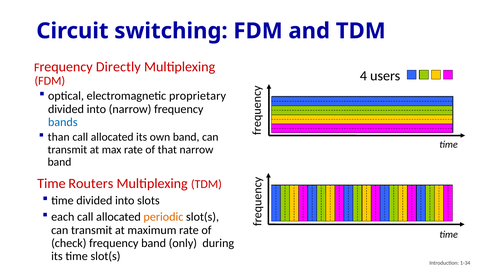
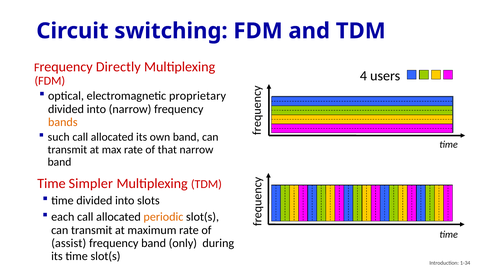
bands colour: blue -> orange (63, 122)
than: than -> such (59, 137)
Routers: Routers -> Simpler (91, 183)
check: check -> assist (69, 243)
